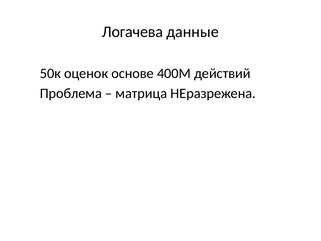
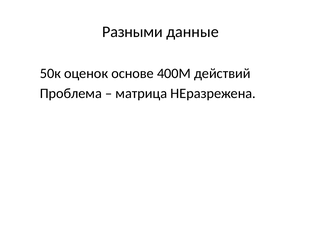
Логачева: Логачева -> Разными (133, 32)
